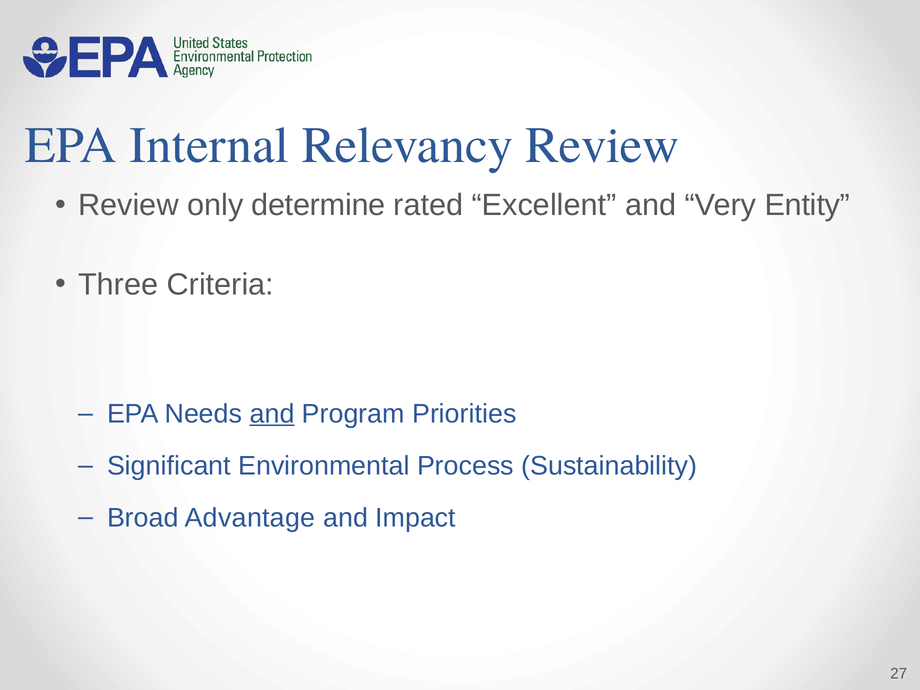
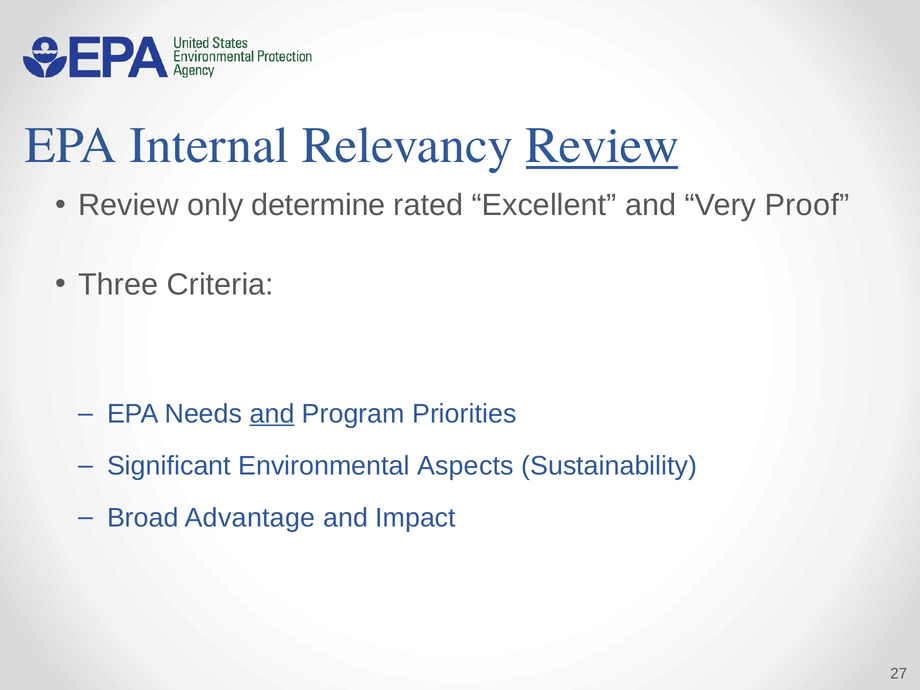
Review underline: none -> present (602, 145)
Entity: Entity -> Proof (807, 205)
Process: Process -> Aspects (465, 466)
